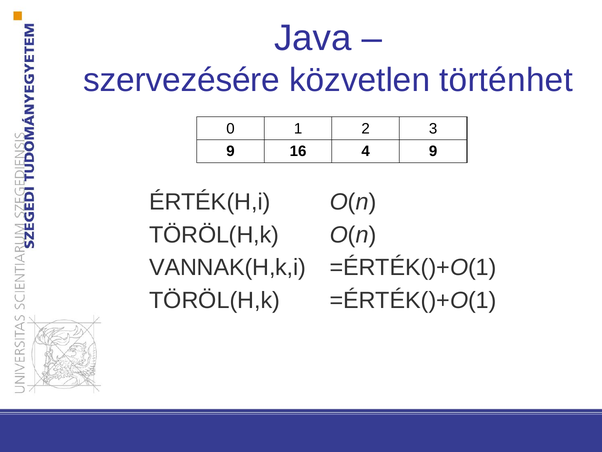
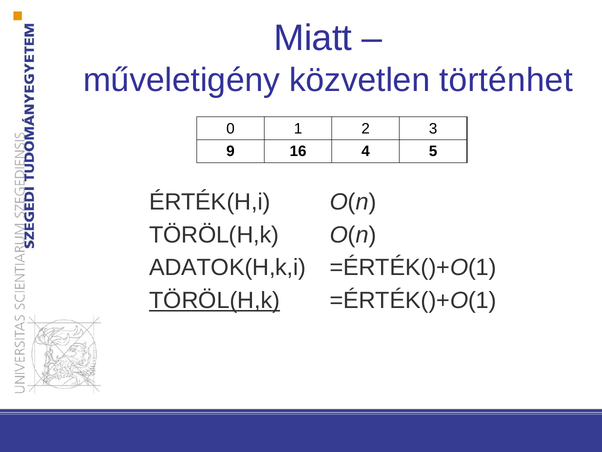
Java: Java -> Miatt (313, 38)
szervezésére: szervezésére -> műveletigény (181, 80)
4 9: 9 -> 5 (433, 151)
VANNAK(H,k,i: VANNAK(H,k,i -> ADATOK(H,k,i (228, 267)
TÖRÖL(H,k underline: none -> present (215, 300)
